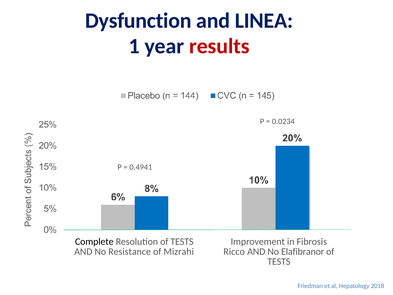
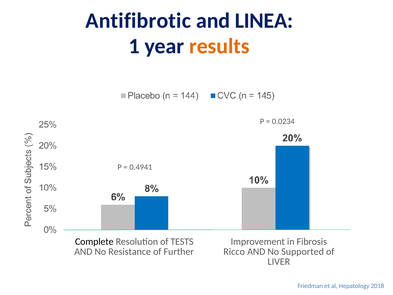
Dysfunction: Dysfunction -> Antifibrotic (138, 21)
results colour: red -> orange (219, 46)
Mizrahi: Mizrahi -> Further (179, 251)
Elafibranor: Elafibranor -> Supported (303, 251)
TESTS: TESTS -> LIVER (279, 261)
